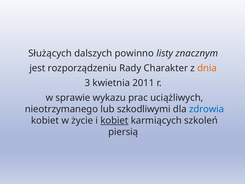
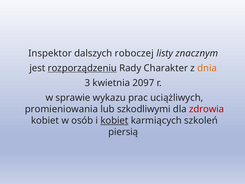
Służących: Służących -> Inspektor (50, 53)
powinno: powinno -> roboczej (134, 53)
rozporządzeniu underline: none -> present (82, 68)
2011: 2011 -> 2097 (143, 83)
nieotrzymanego: nieotrzymanego -> promieniowania (61, 109)
zdrowia colour: blue -> red (207, 109)
życie: życie -> osób (82, 120)
